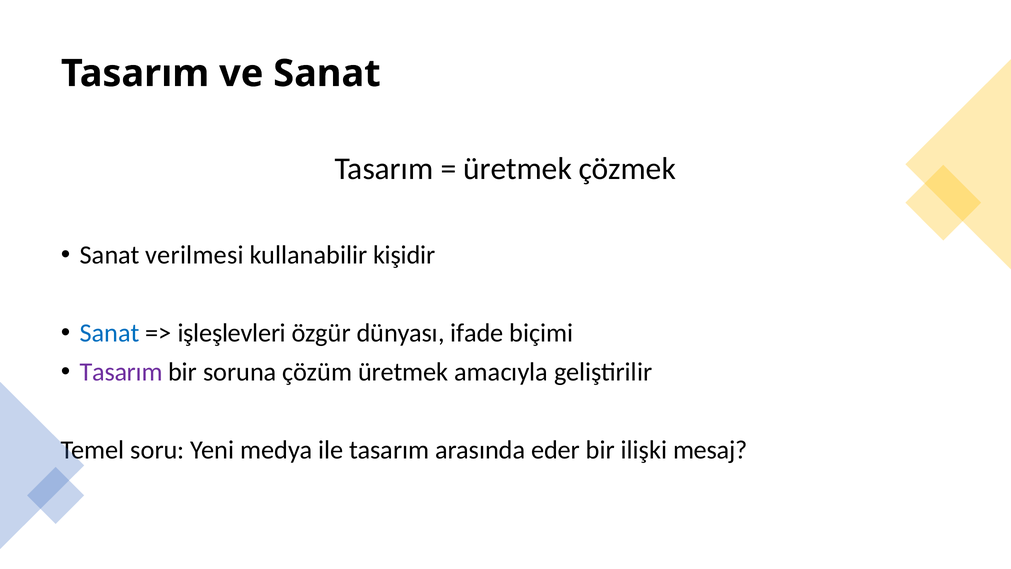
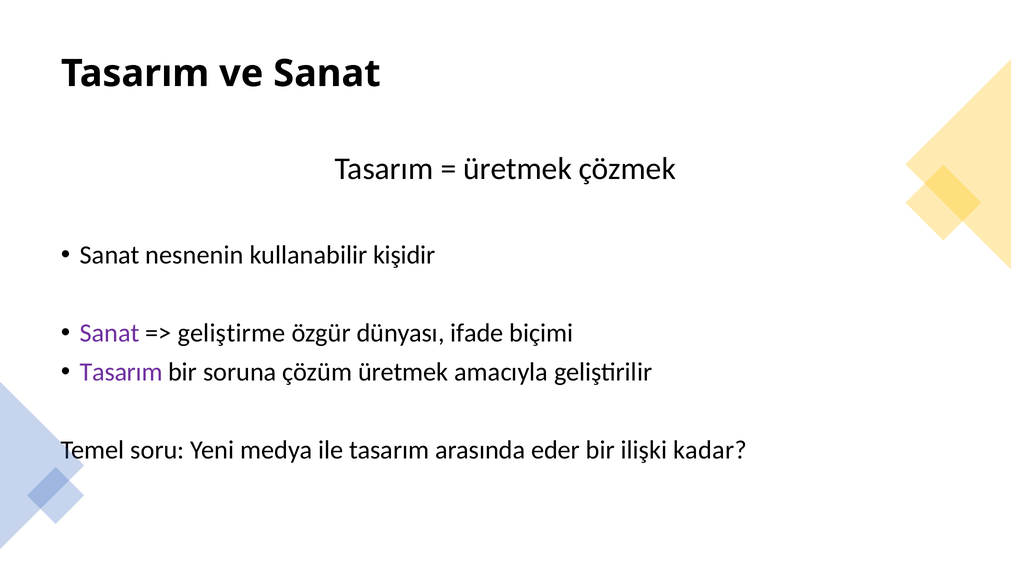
verilmesi: verilmesi -> nesnenin (195, 255)
Sanat colour: blue -> purple (110, 333)
işleşlevleri: işleşlevleri -> geliştirme (232, 333)
mesaj: mesaj -> kadar (710, 450)
